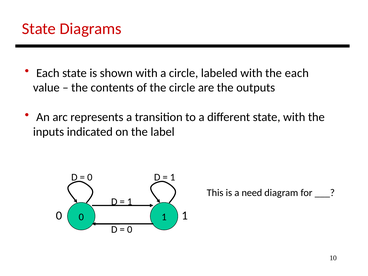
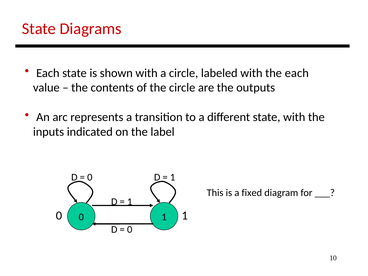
need: need -> fixed (252, 193)
